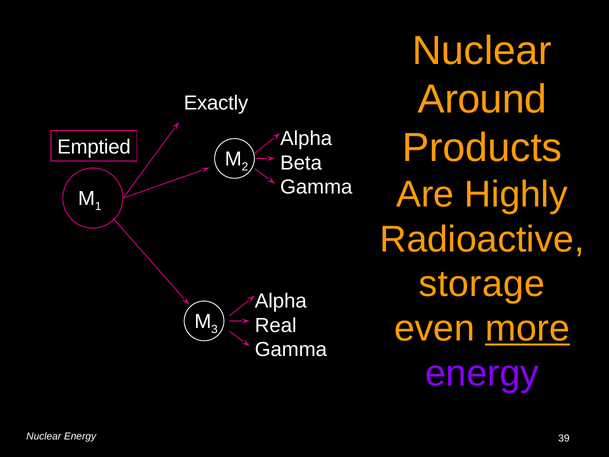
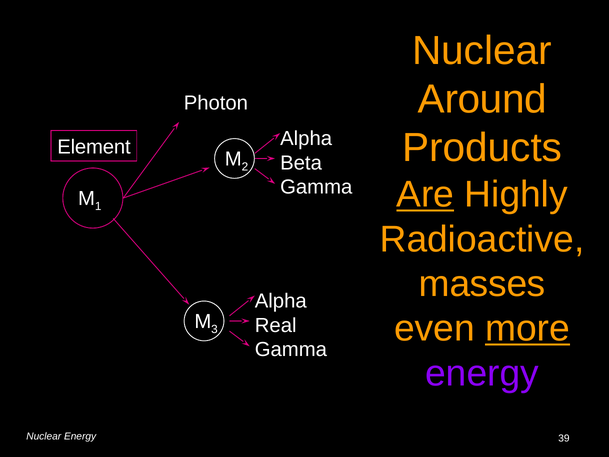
Exactly: Exactly -> Photon (216, 103)
Emptied: Emptied -> Element (94, 147)
Are underline: none -> present (425, 194)
storage: storage -> masses (482, 284)
